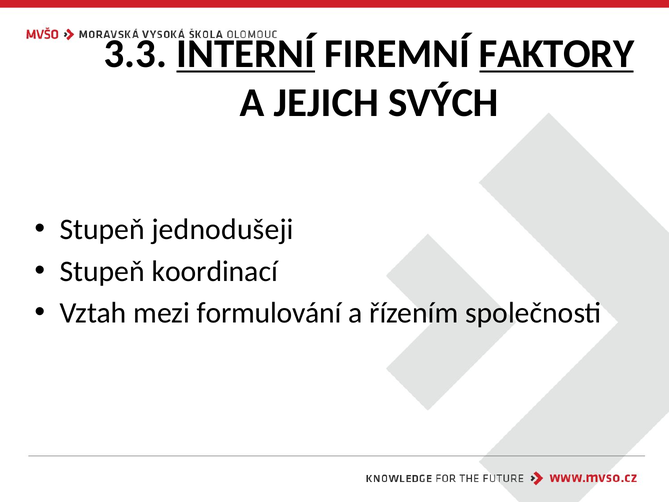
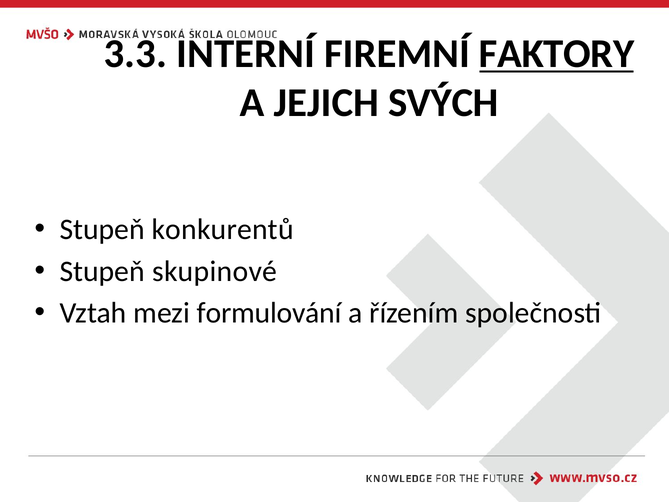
INTERNÍ underline: present -> none (246, 54)
jednodušeji: jednodušeji -> konkurentů (223, 230)
koordinací: koordinací -> skupinové (215, 271)
